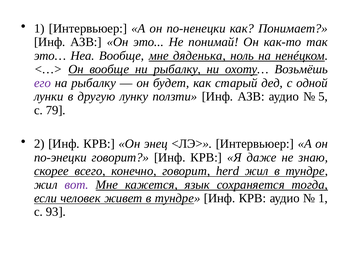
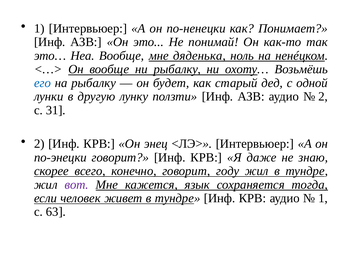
его colour: purple -> blue (42, 83)
5: 5 -> 2 (323, 96)
79: 79 -> 31 (56, 110)
herd: herd -> году (228, 171)
93: 93 -> 63 (56, 212)
